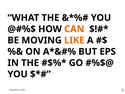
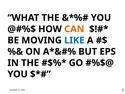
LIKE colour: orange -> blue (74, 40)
